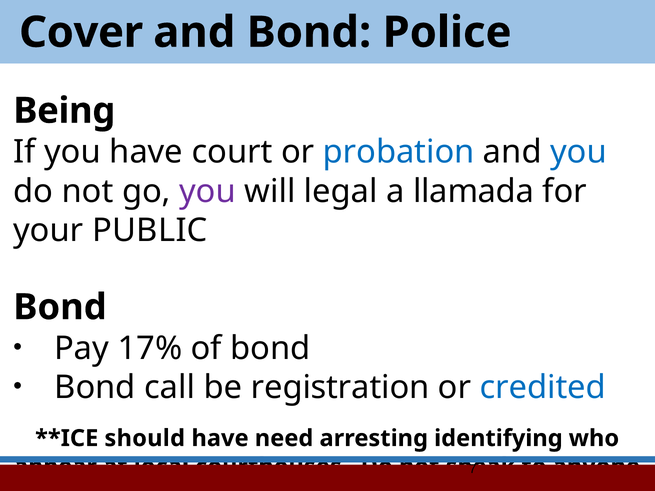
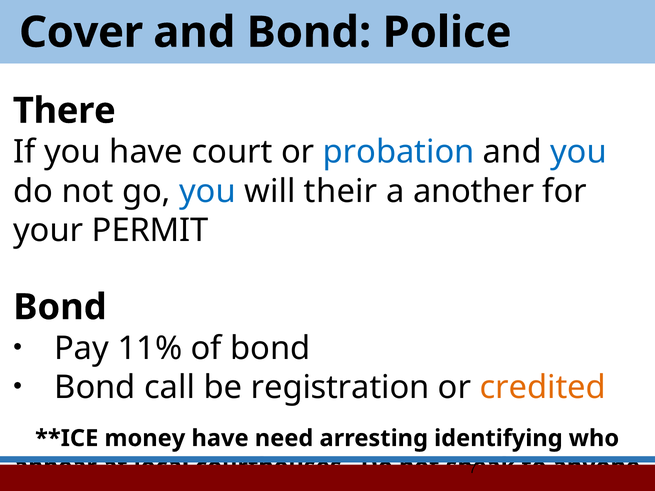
Being: Being -> There (64, 111)
you colour: purple -> blue (208, 191)
legal: legal -> their (341, 191)
llamada: llamada -> another (474, 191)
PUBLIC: PUBLIC -> PERMIT (150, 231)
17%: 17% -> 11% (150, 349)
credited colour: blue -> orange (543, 388)
should: should -> money (145, 439)
